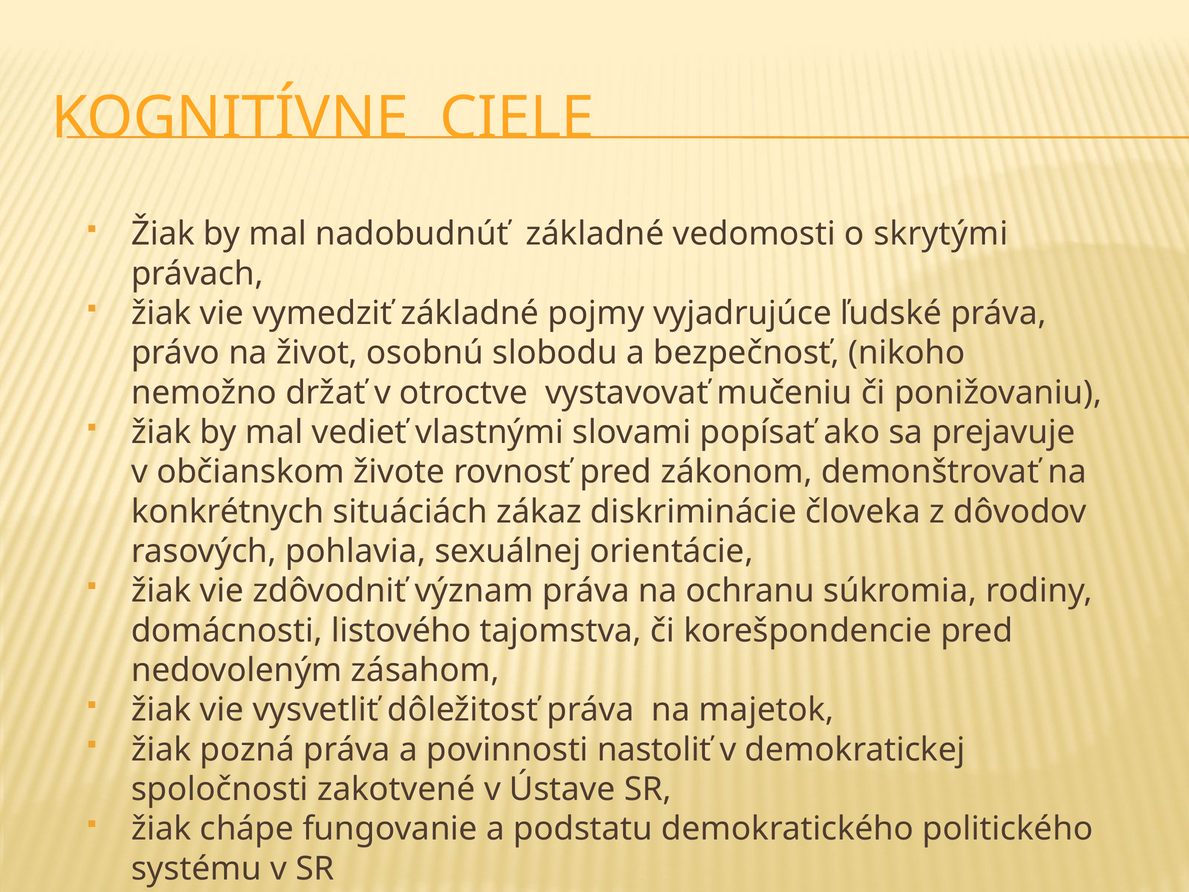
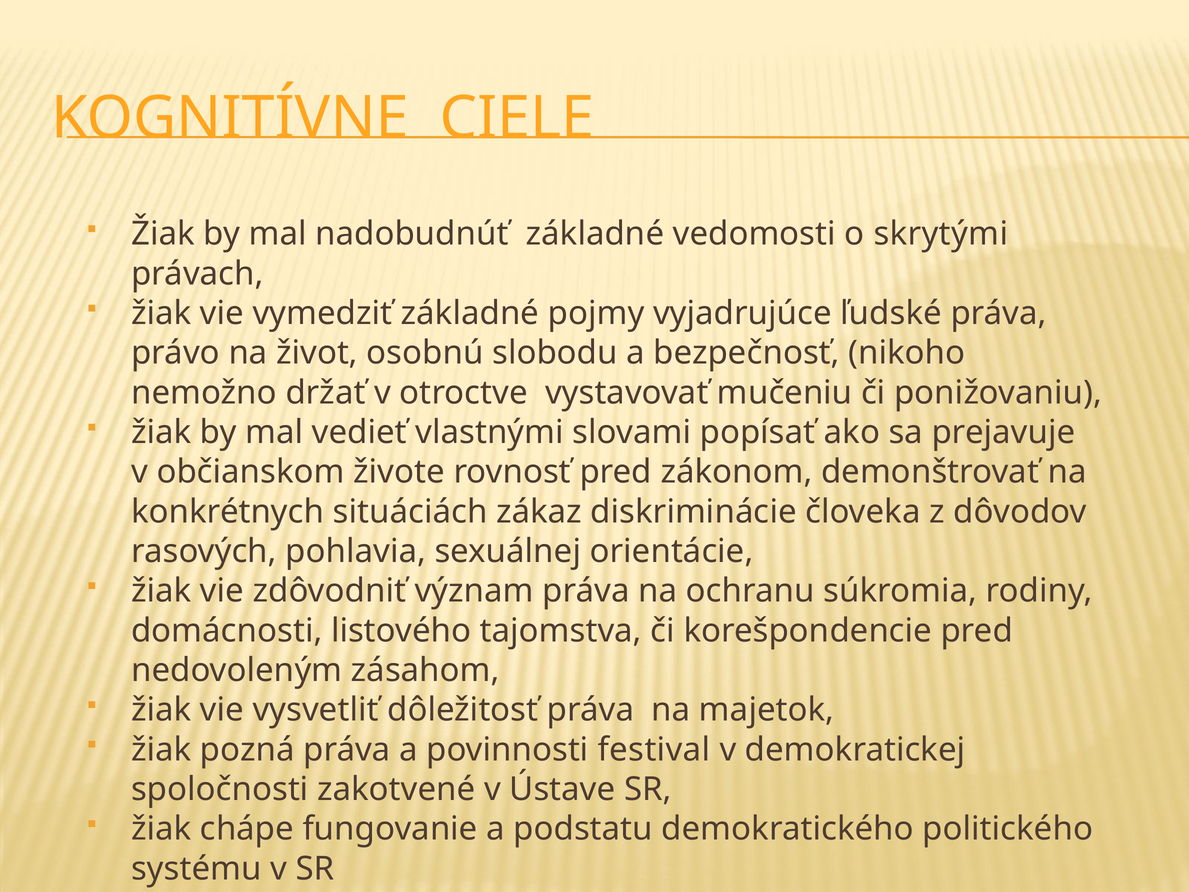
nastoliť: nastoliť -> festival (654, 749)
